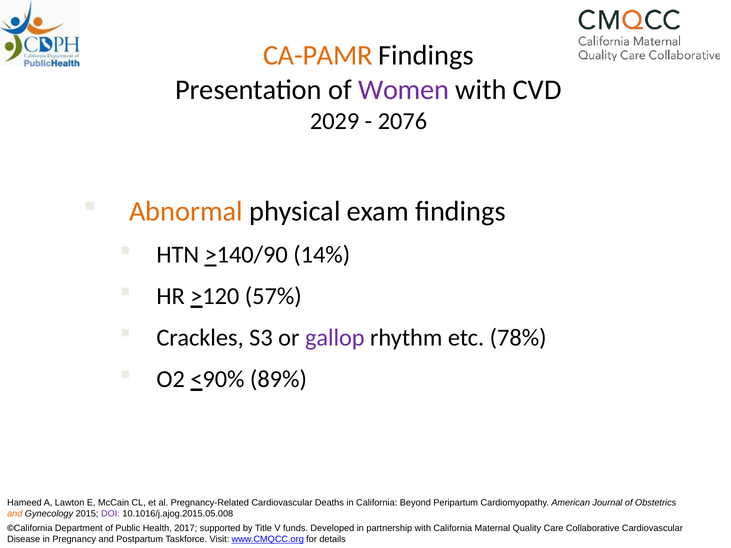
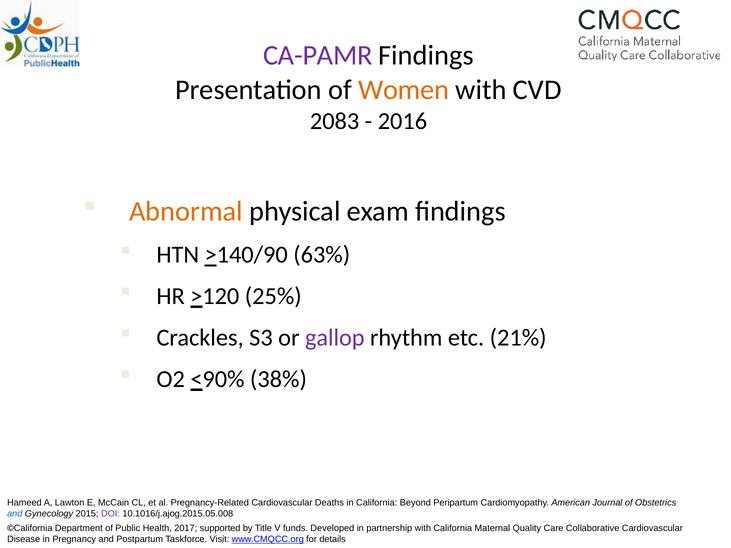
CA-PAMR colour: orange -> purple (318, 56)
Women colour: purple -> orange (404, 90)
2029: 2029 -> 2083 (335, 121)
2076: 2076 -> 2016 (402, 121)
14%: 14% -> 63% (322, 255)
57%: 57% -> 25% (273, 296)
78%: 78% -> 21% (518, 338)
89%: 89% -> 38% (278, 379)
and colour: orange -> blue (15, 514)
